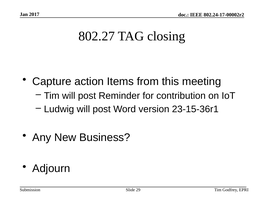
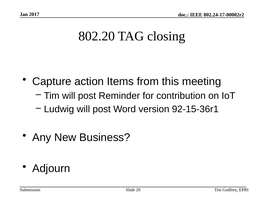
802.27: 802.27 -> 802.20 (97, 36)
23-15-36r1: 23-15-36r1 -> 92-15-36r1 (195, 109)
